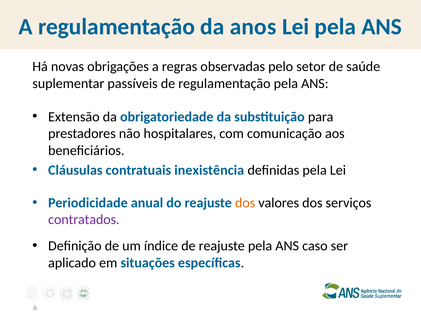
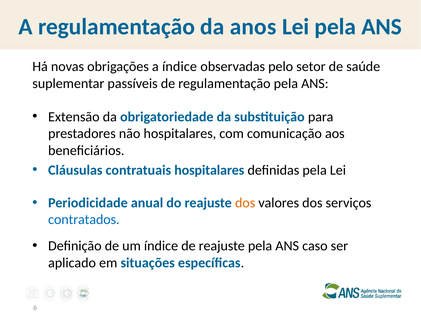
a regras: regras -> índice (180, 67)
contratuais inexistência: inexistência -> hospitalares (209, 170)
contratados colour: purple -> blue (84, 220)
